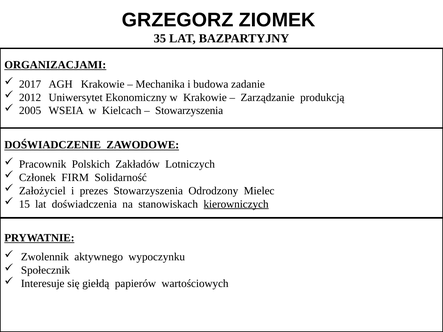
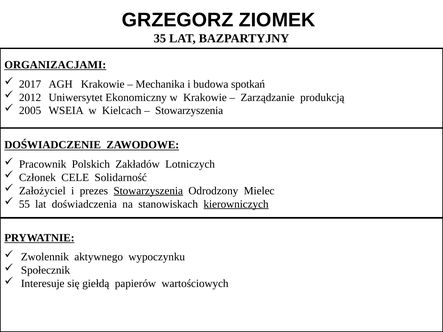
zadanie: zadanie -> spotkań (248, 84)
FIRM: FIRM -> CELE (75, 178)
Stowarzyszenia underline: none -> present (148, 191)
15: 15 -> 55 (24, 204)
